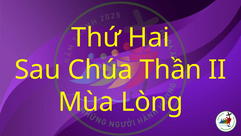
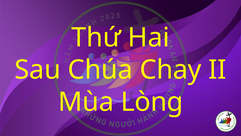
Thần: Thần -> Chay (171, 70)
